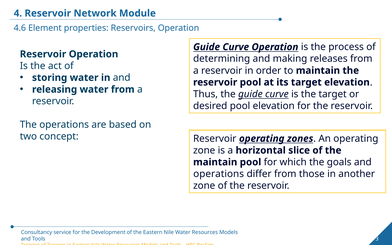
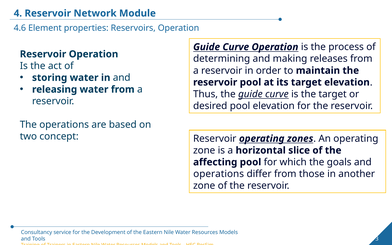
maintain: maintain -> affecting (215, 162)
